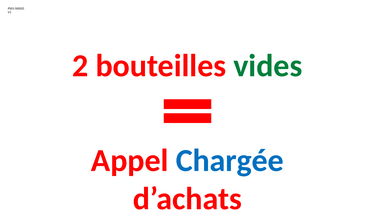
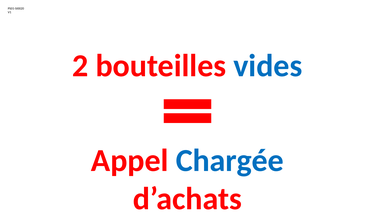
vides colour: green -> blue (268, 66)
